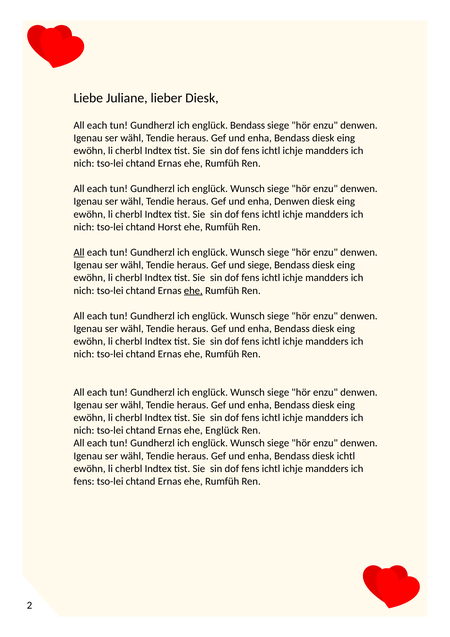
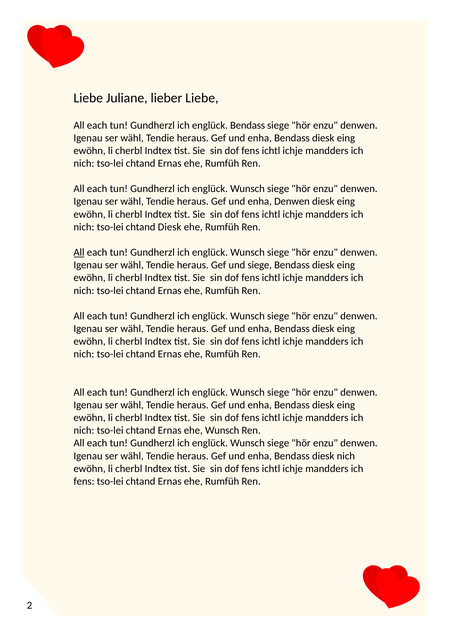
lieber Diesk: Diesk -> Liebe (202, 98)
chtand Horst: Horst -> Diesk (170, 227)
ehe underline: present -> none (193, 290)
ehe Englück: Englück -> Wunsch (222, 430)
diesk ichtl: ichtl -> nich (346, 455)
